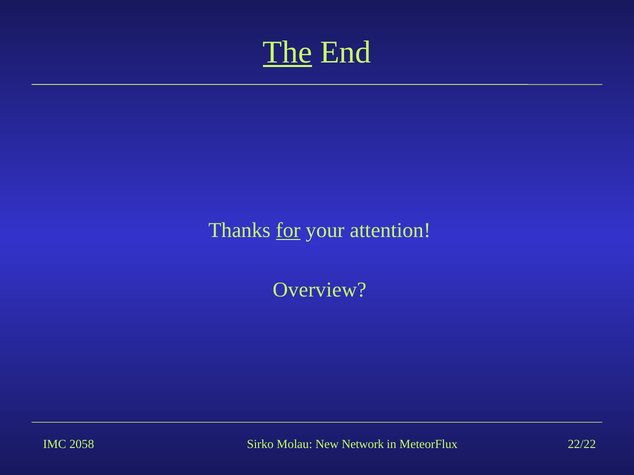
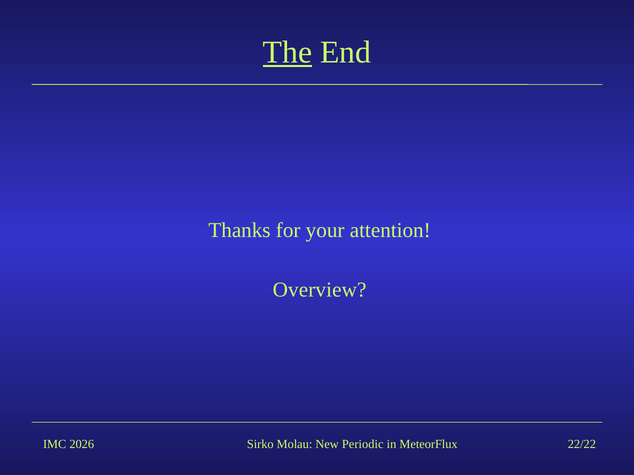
for underline: present -> none (288, 231)
2058: 2058 -> 2026 (82, 445)
Network: Network -> Periodic (363, 445)
